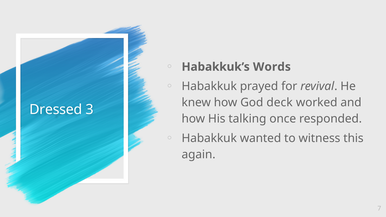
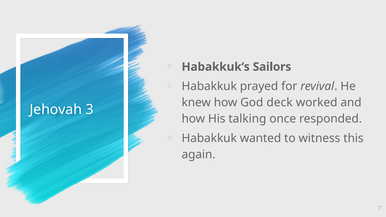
Words: Words -> Sailors (272, 67)
Dressed: Dressed -> Jehovah (56, 110)
